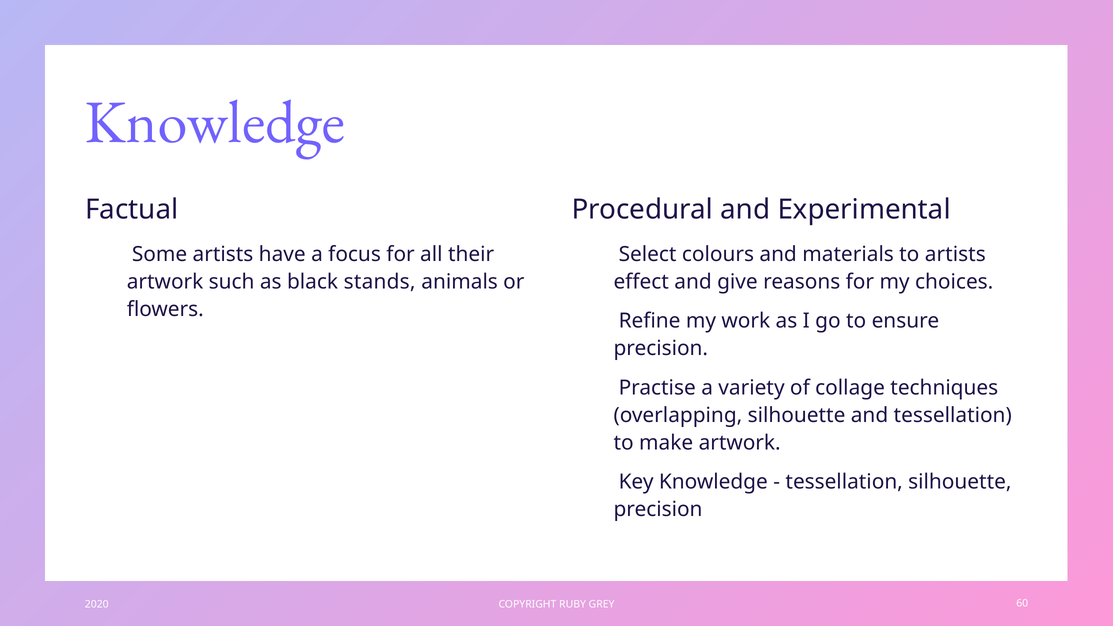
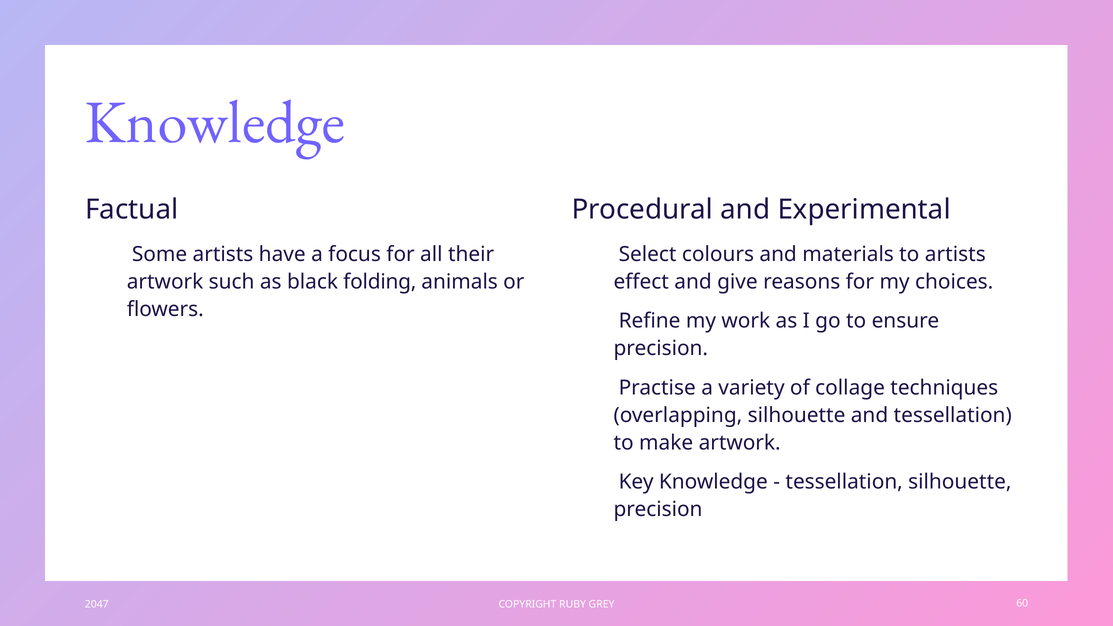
stands: stands -> folding (380, 282)
2020: 2020 -> 2047 (97, 604)
